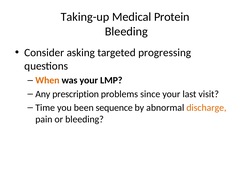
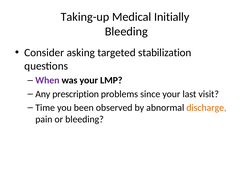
Protein: Protein -> Initially (172, 17)
progressing: progressing -> stabilization (165, 52)
When colour: orange -> purple (47, 80)
sequence: sequence -> observed (114, 107)
